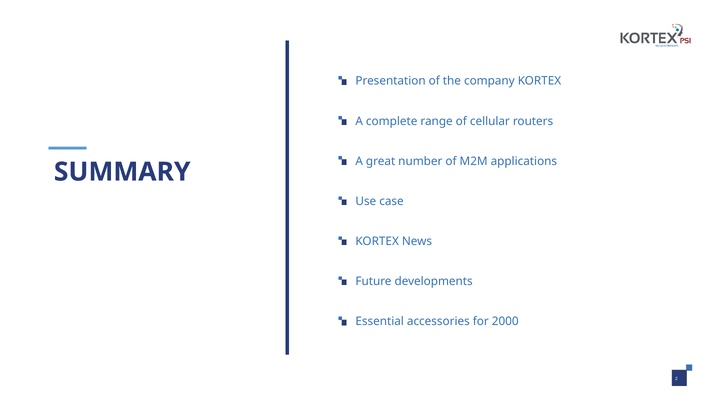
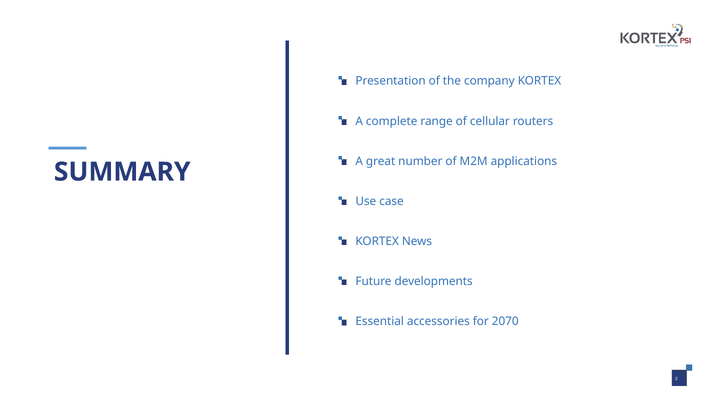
2000: 2000 -> 2070 (505, 322)
